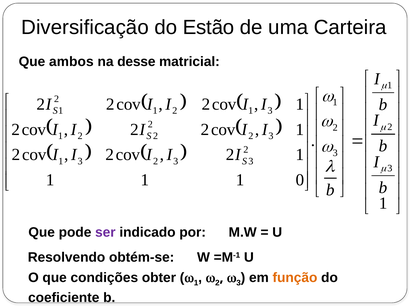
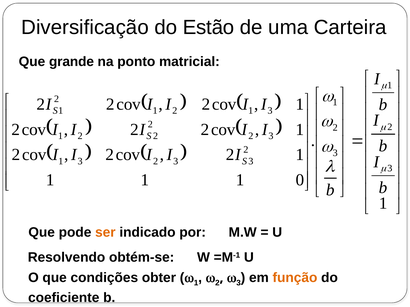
ambos: ambos -> grande (71, 62)
desse: desse -> ponto (136, 62)
ser colour: purple -> orange (105, 233)
